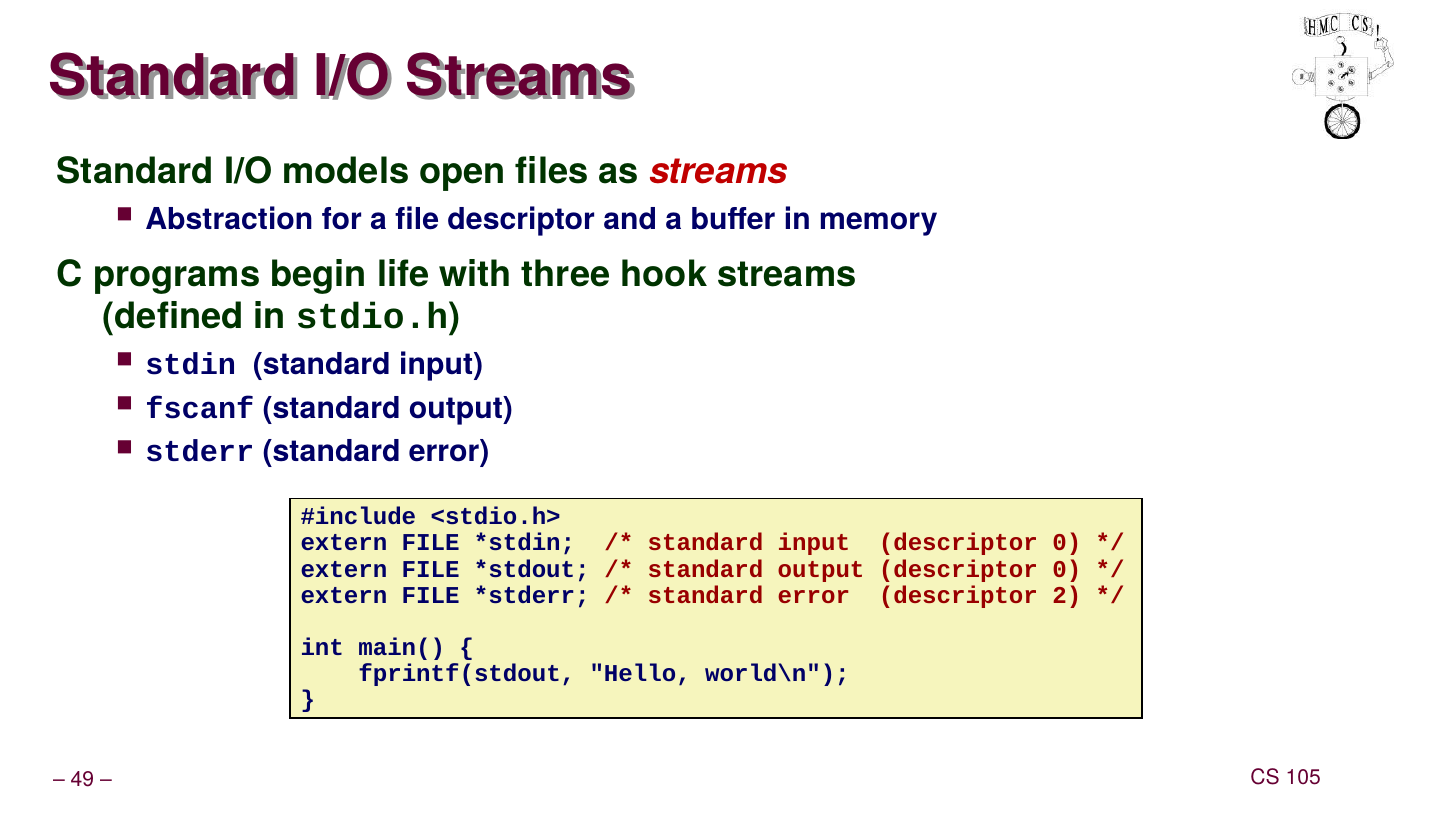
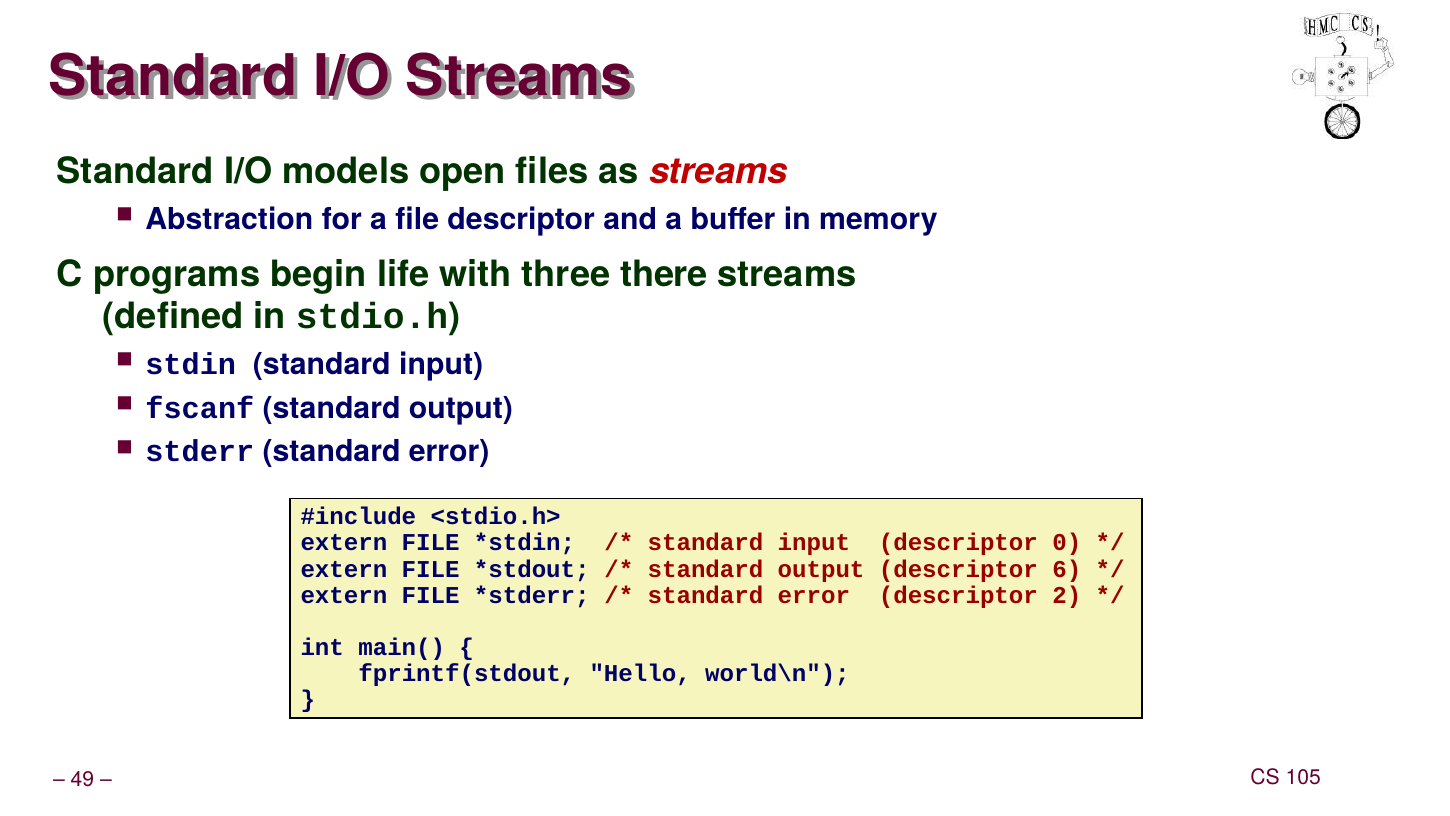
hook: hook -> there (664, 275)
output descriptor 0: 0 -> 6 (1067, 569)
